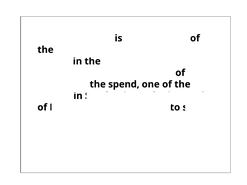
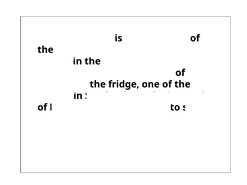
spend: spend -> fridge (124, 84)
